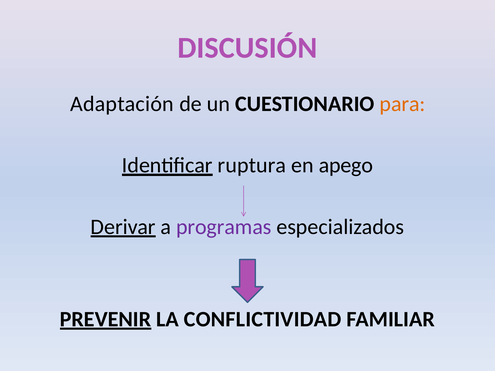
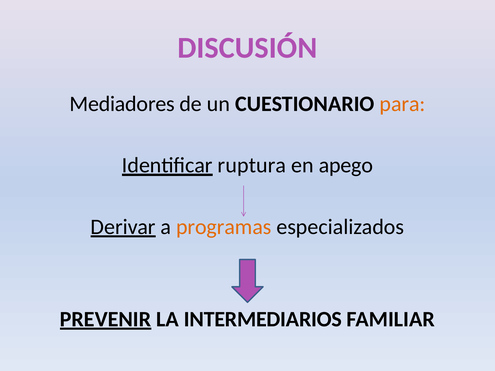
Adaptación: Adaptación -> Mediadores (122, 104)
programas colour: purple -> orange (224, 227)
CONFLICTIVIDAD: CONFLICTIVIDAD -> INTERMEDIARIOS (263, 320)
